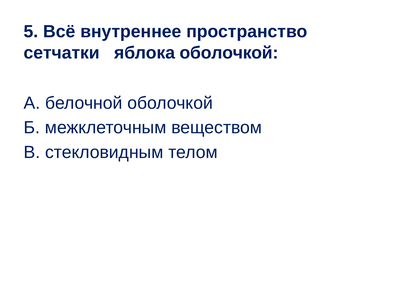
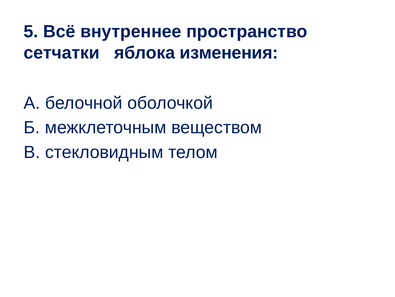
яблока оболочкой: оболочкой -> изменения (229, 53)
